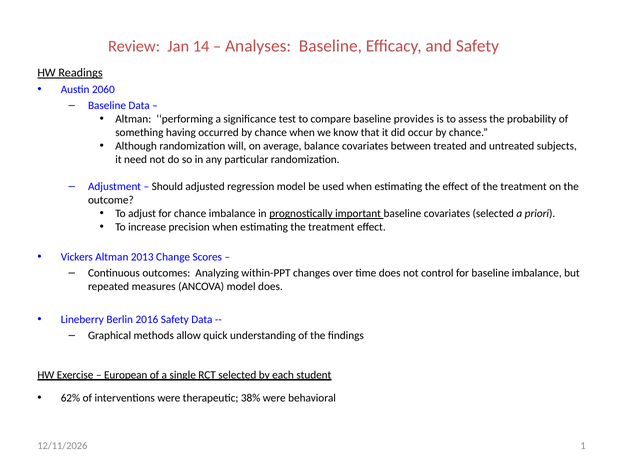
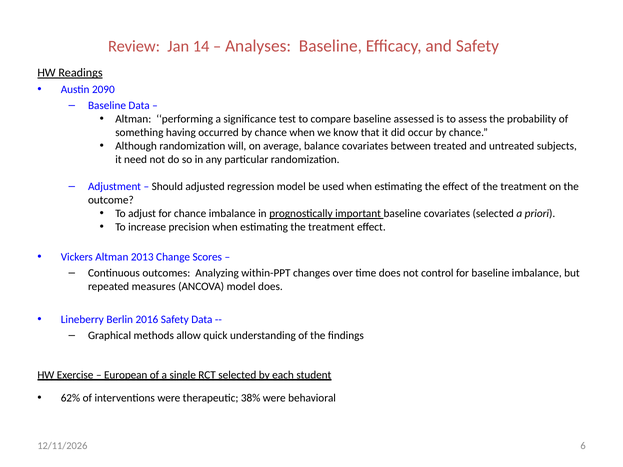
2060: 2060 -> 2090 (103, 89)
provides: provides -> assessed (414, 119)
1: 1 -> 6 (583, 446)
